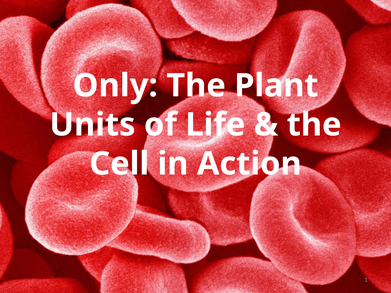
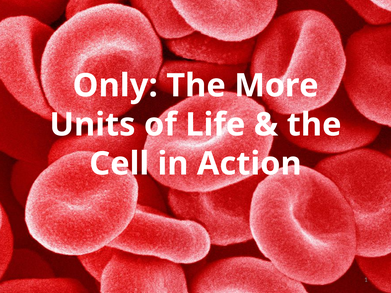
Plant: Plant -> More (276, 86)
